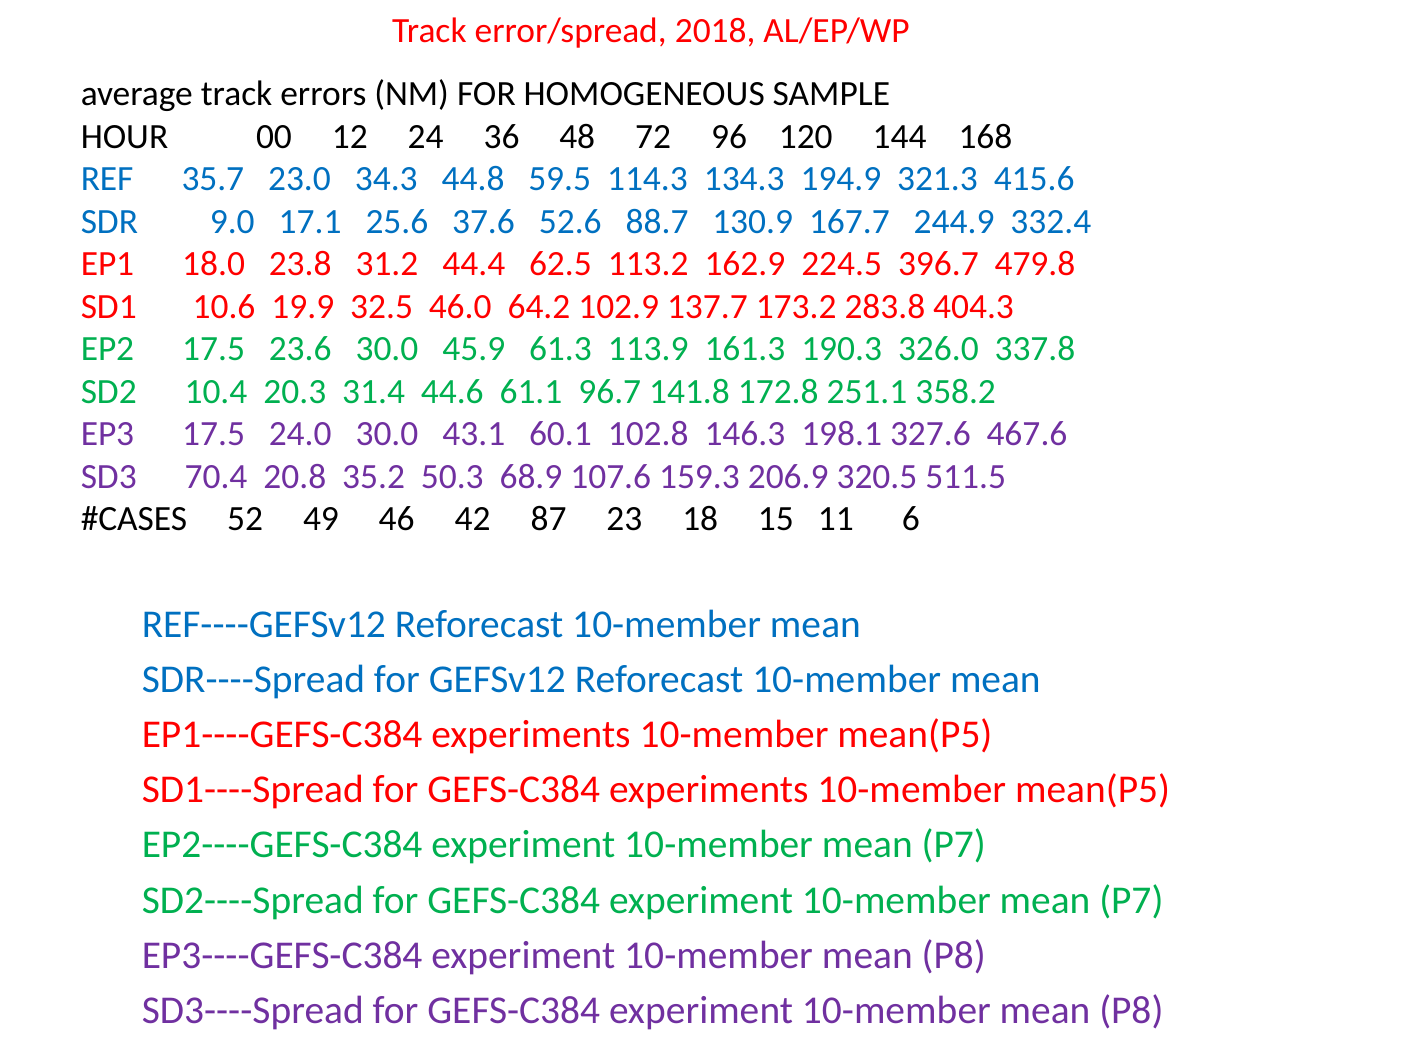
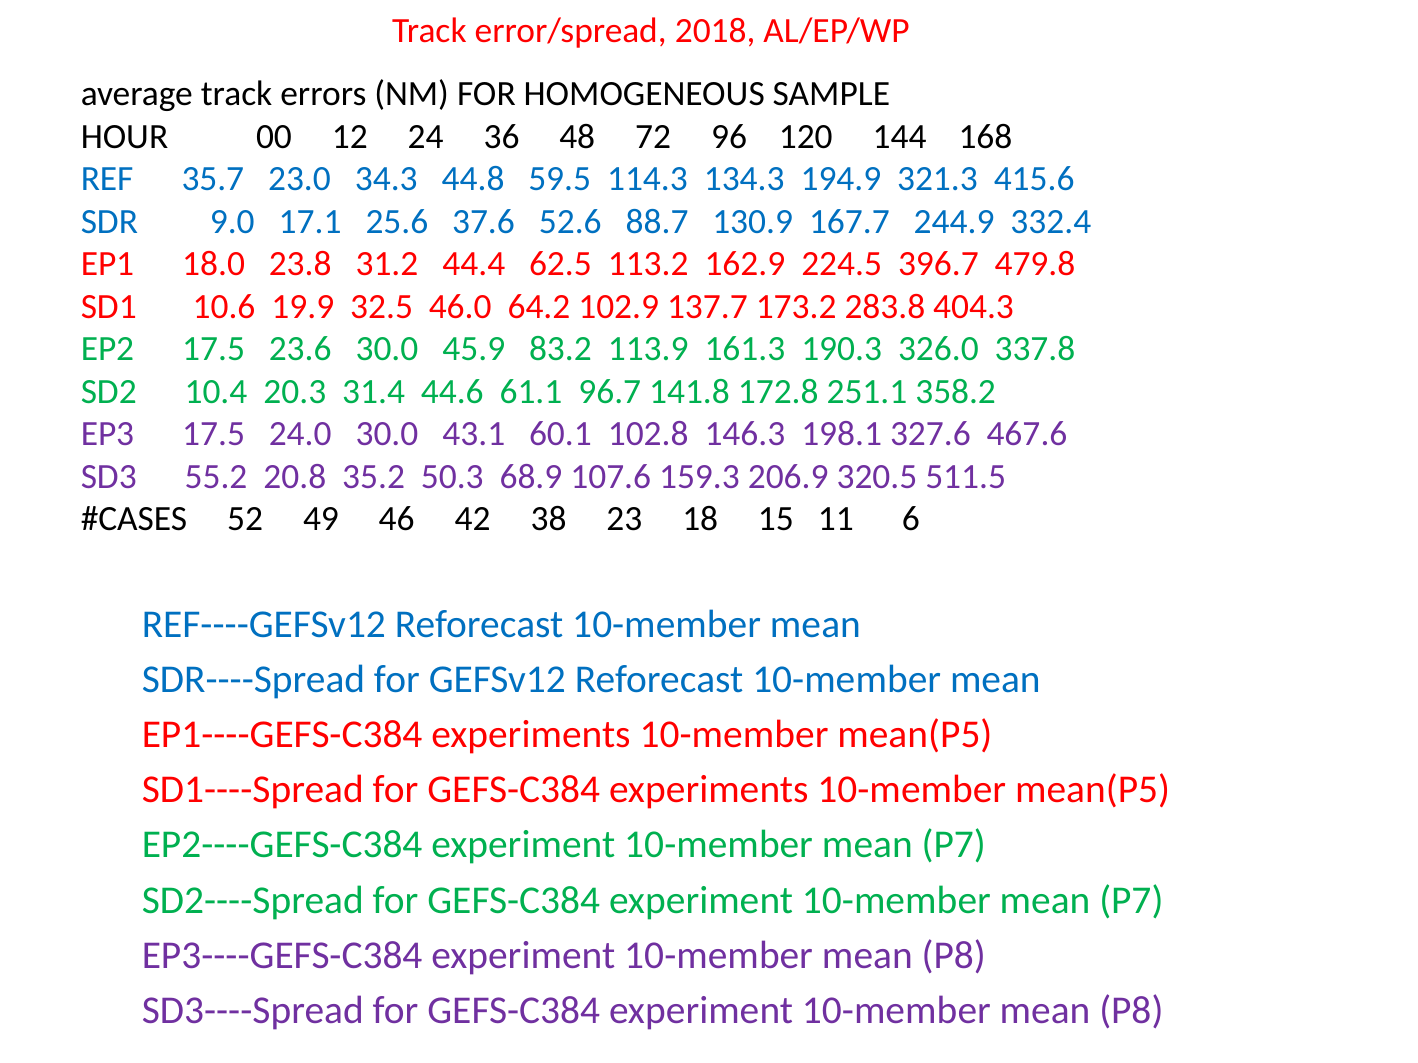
61.3: 61.3 -> 83.2 (560, 349)
70.4: 70.4 -> 55.2 (216, 477)
87: 87 -> 38 (549, 519)
